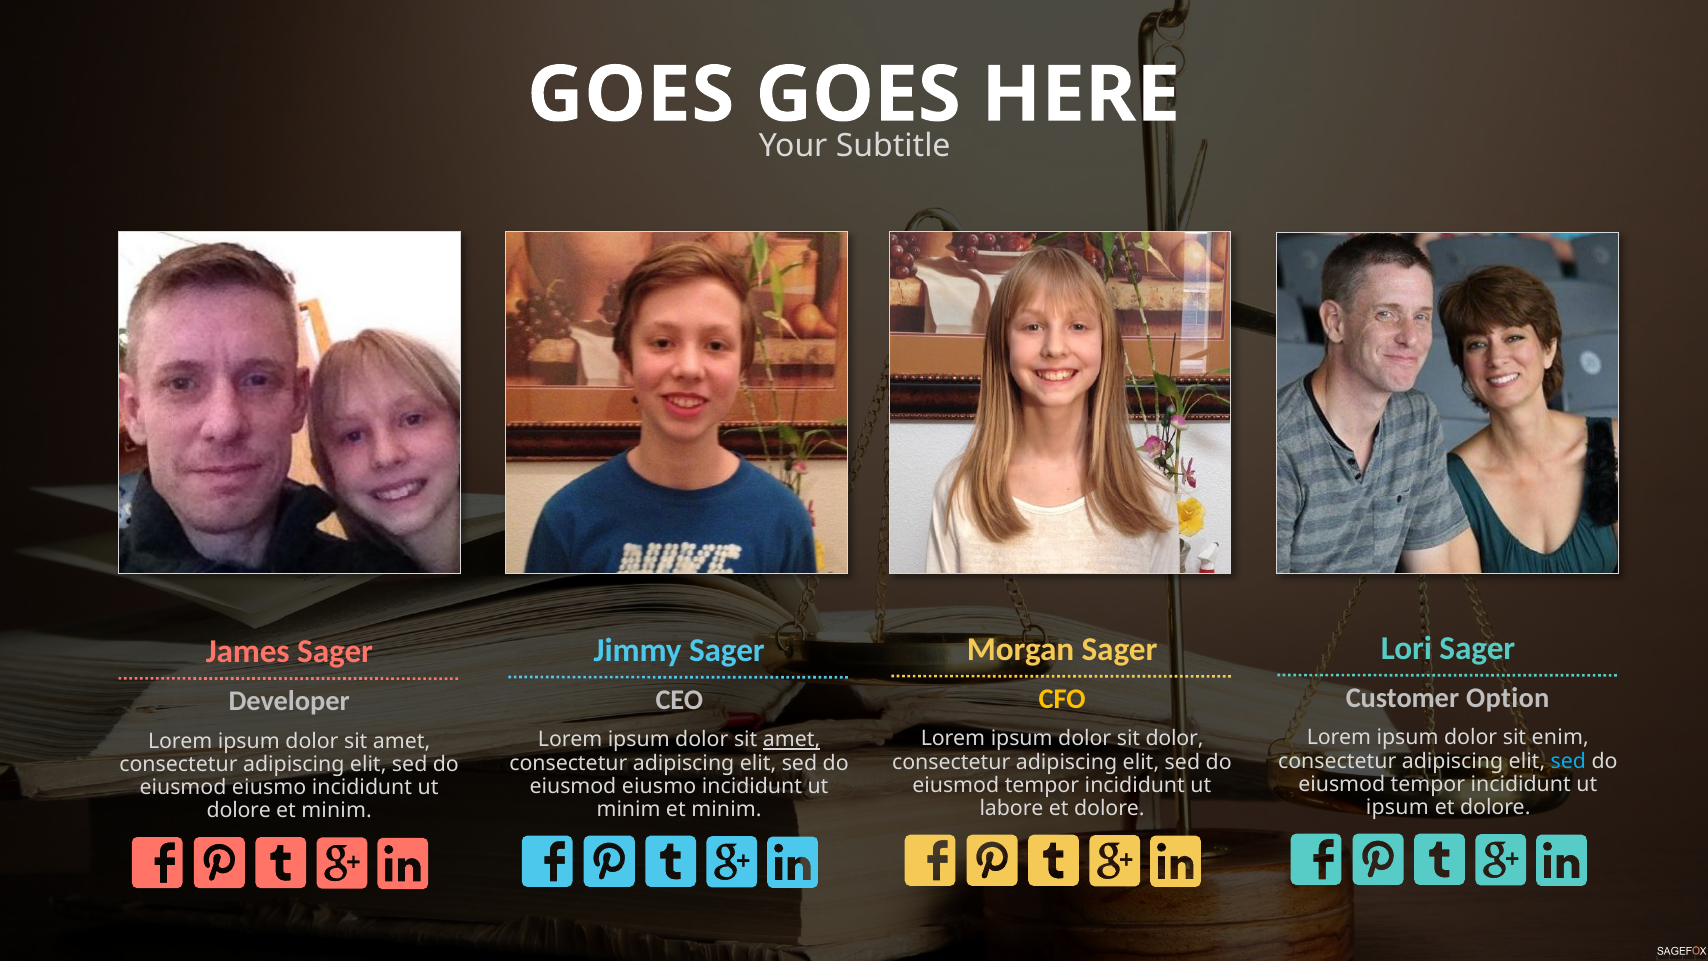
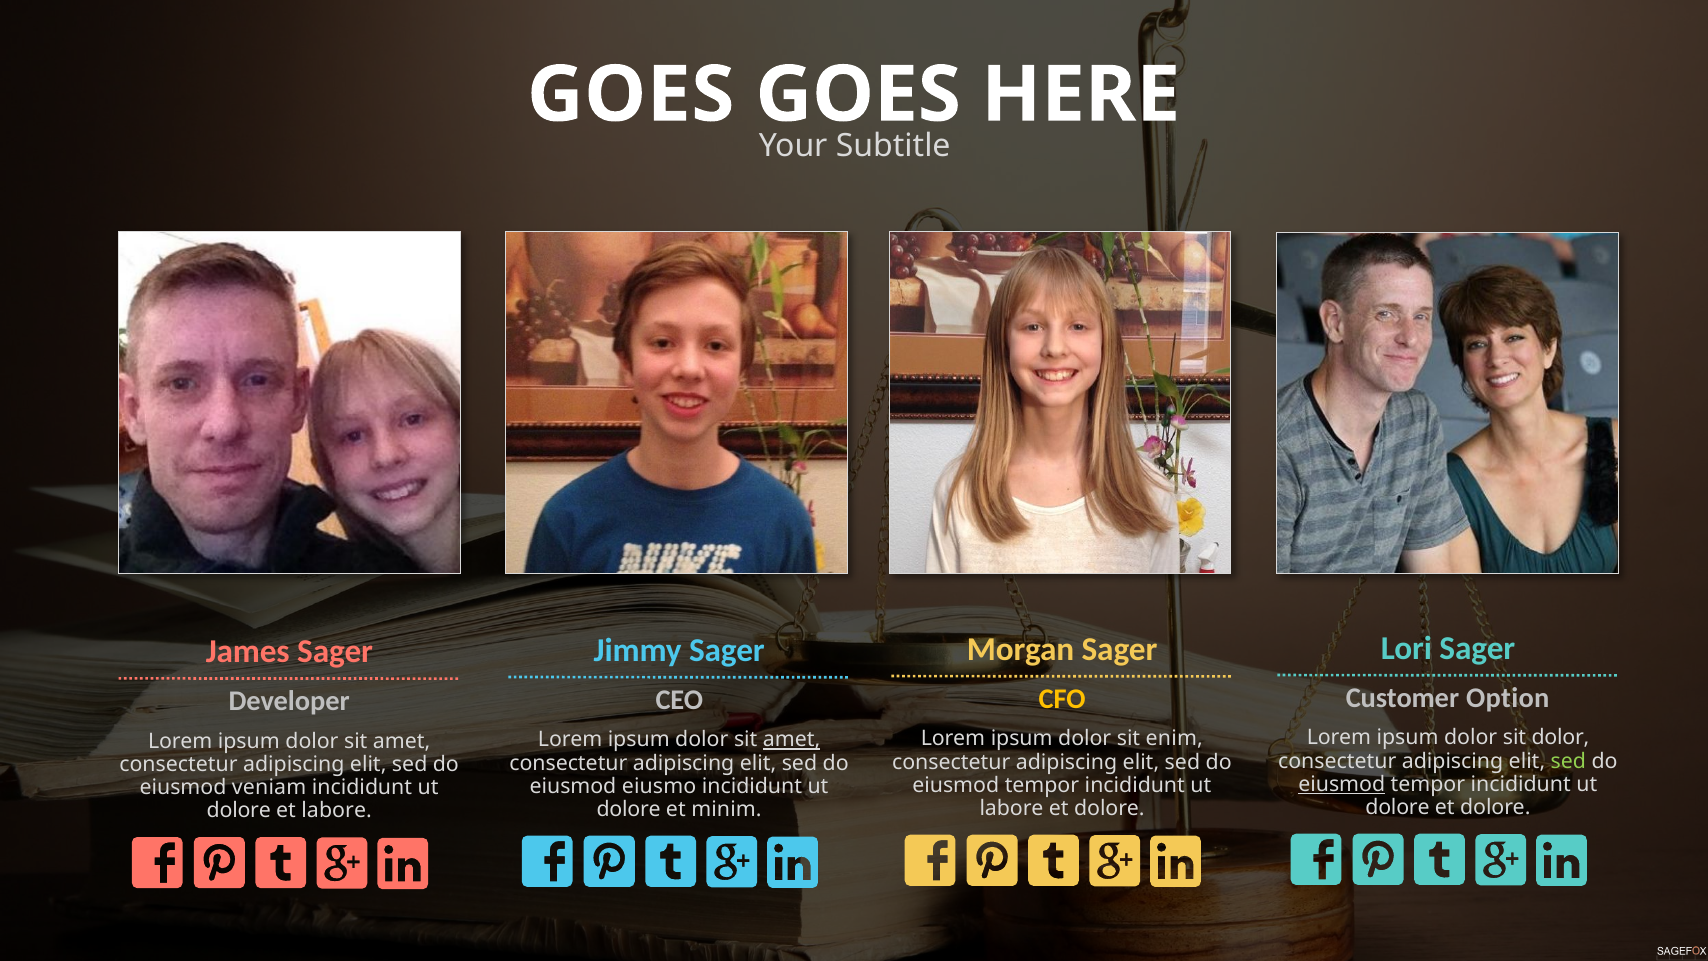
sit enim: enim -> dolor (1560, 738)
sit dolor: dolor -> enim (1174, 739)
sed colour: light blue -> light green (1568, 761)
eiusmod underline: none -> present (1342, 784)
eiusmo: eiusmo -> veniam (269, 787)
ipsum: ipsum -> dolore (1398, 807)
minim: minim -> dolore (629, 809)
minim: minim -> labore (337, 810)
